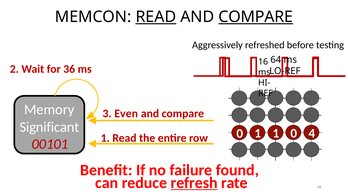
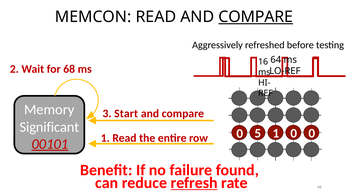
READ underline: present -> none (156, 17)
36: 36 -> 68 (69, 69)
Even: Even -> Start (126, 113)
0 1: 1 -> 5 (258, 133)
0 4: 4 -> 0 (312, 133)
00101 underline: none -> present (50, 144)
